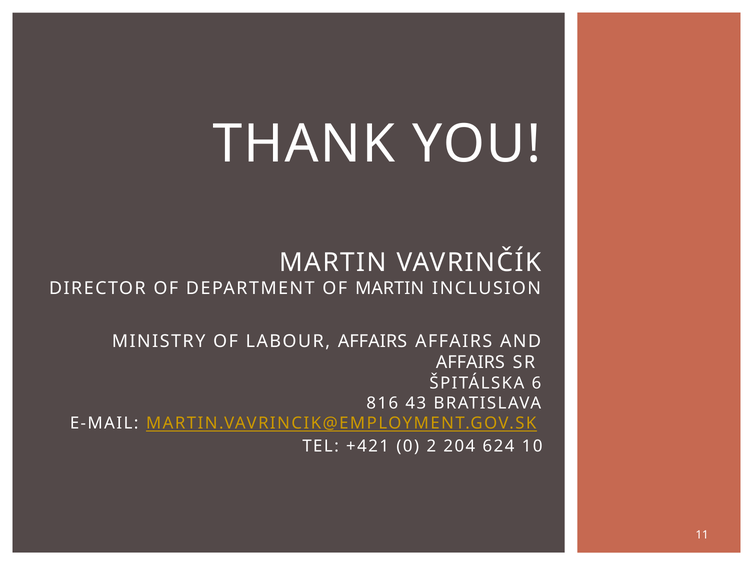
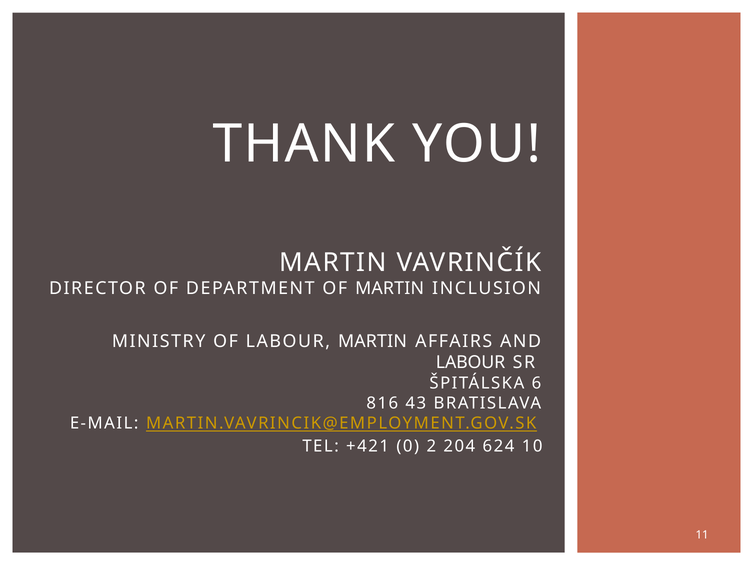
LABOUR AFFAIRS: AFFAIRS -> MARTIN (372, 341)
AFFAIRS: AFFAIRS -> LABOUR (471, 362)
